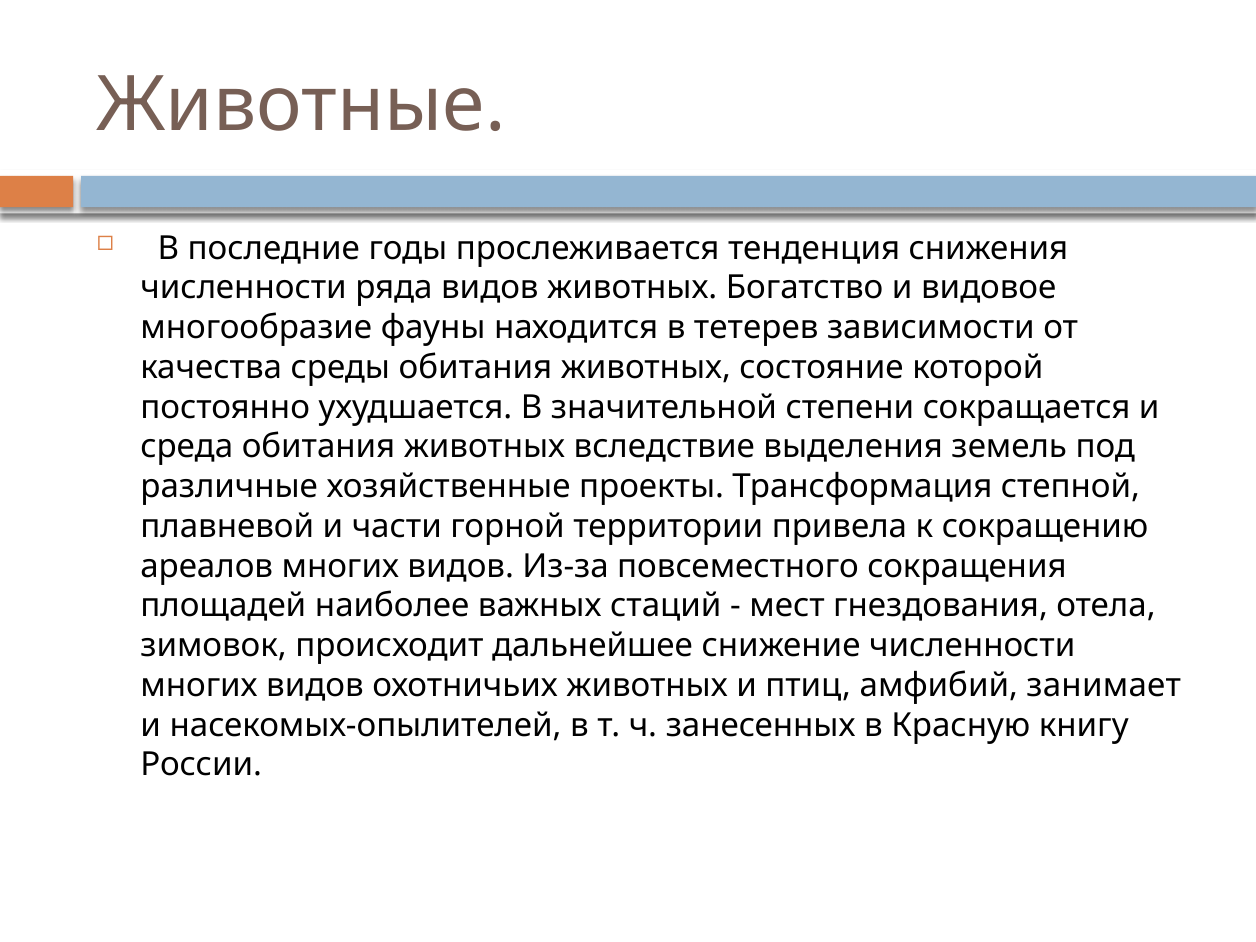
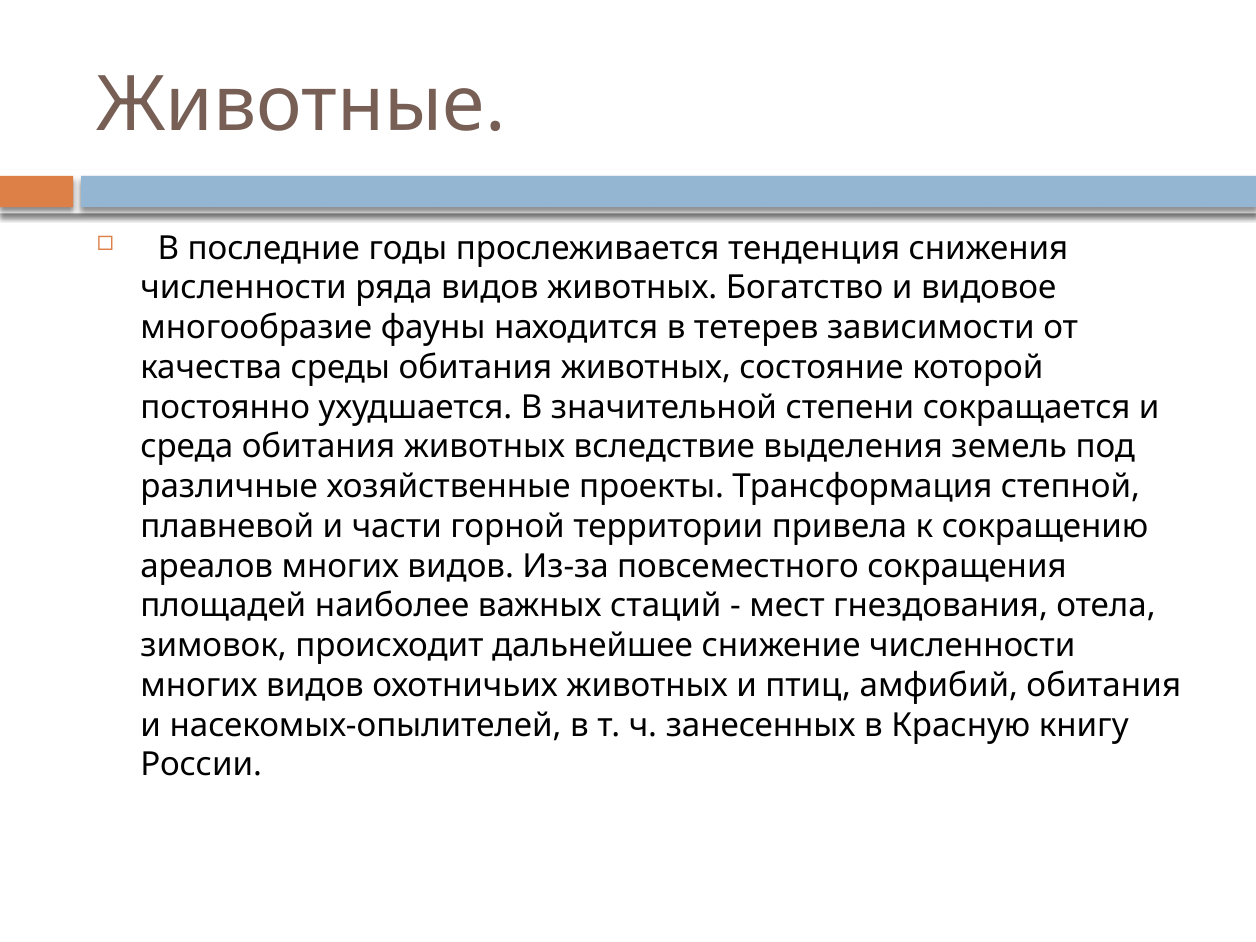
амфибий занимает: занимает -> обитания (1104, 686)
